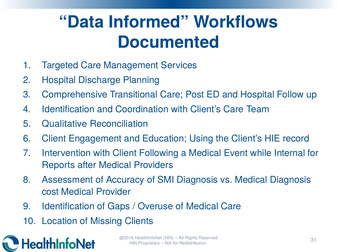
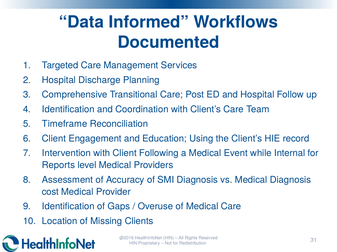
Qualitative: Qualitative -> Timeframe (65, 124)
after: after -> level (87, 166)
